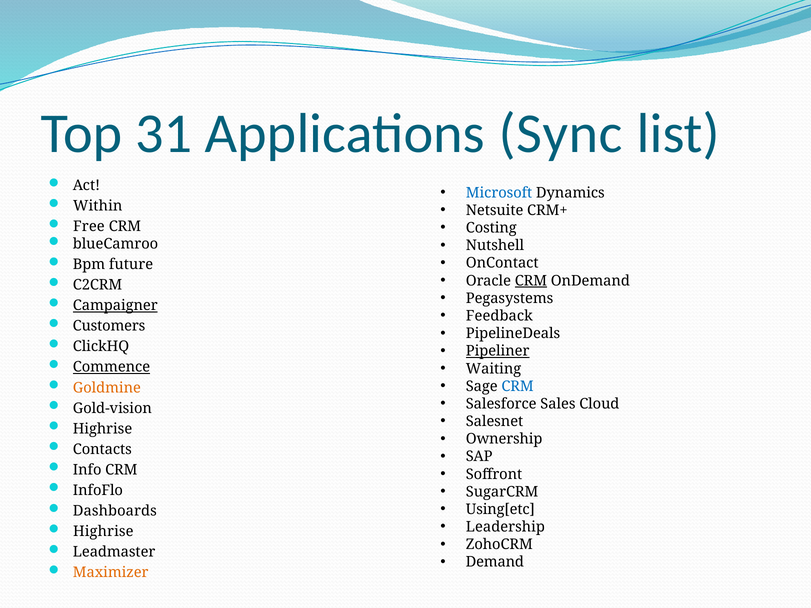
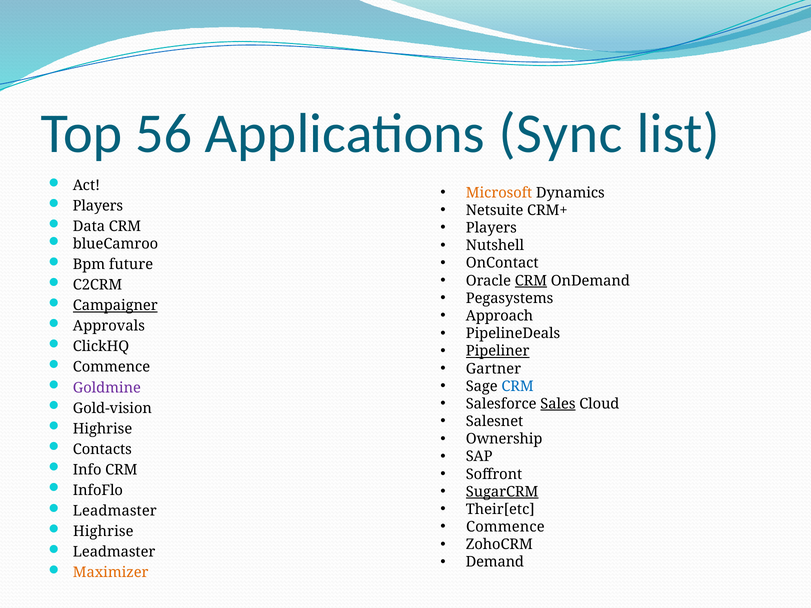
31: 31 -> 56 (164, 134)
Microsoft colour: blue -> orange (499, 193)
Within: Within -> Players (98, 206)
Free: Free -> Data (89, 227)
Costing: Costing -> Players (491, 228)
Feedback: Feedback -> Approach (499, 316)
Customers: Customers -> Approvals (109, 326)
Commence underline: present -> none (111, 367)
Waiting: Waiting -> Gartner (493, 369)
Goldmine colour: orange -> purple (107, 388)
Sales underline: none -> present (558, 404)
SugarCRM underline: none -> present (502, 492)
Using[etc: Using[etc -> Their[etc (500, 510)
Dashboards: Dashboards -> Leadmaster (115, 511)
Leadership: Leadership -> Commence (505, 527)
